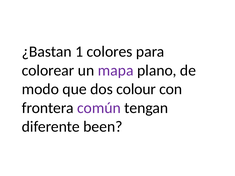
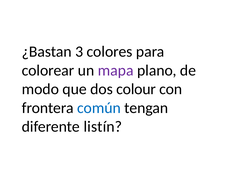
1: 1 -> 3 (79, 52)
común colour: purple -> blue (99, 108)
been: been -> listín (103, 127)
